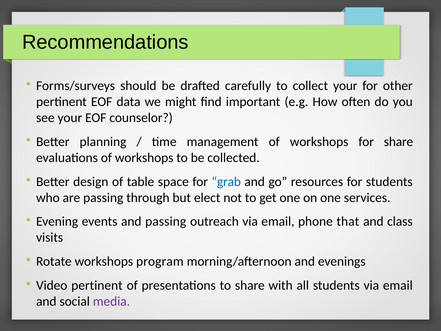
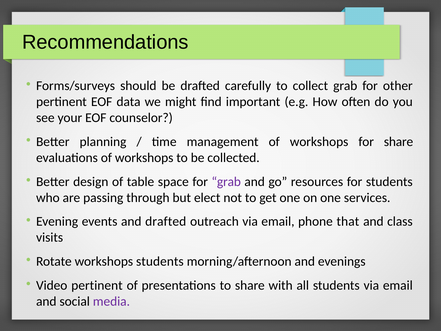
collect your: your -> grab (345, 86)
grab colour: blue -> purple (226, 181)
and passing: passing -> drafted (166, 221)
workshops program: program -> students (160, 261)
